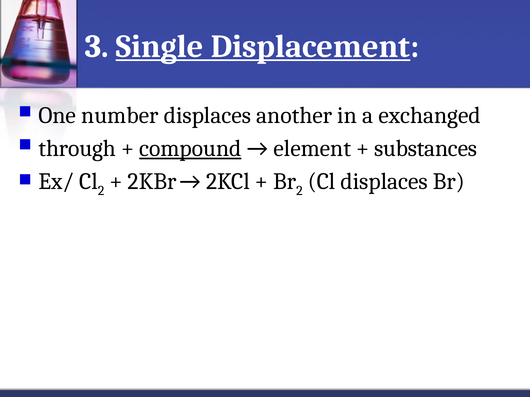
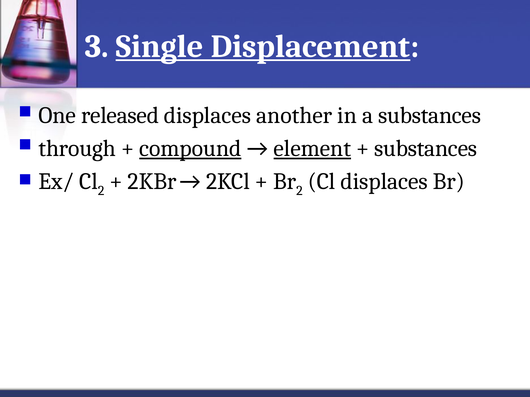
number: number -> released (120, 116)
a exchanged: exchanged -> substances (430, 116)
element underline: none -> present (312, 149)
